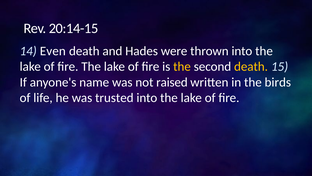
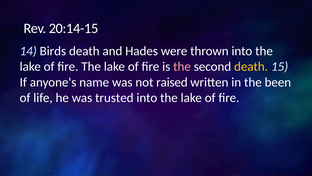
Even: Even -> Birds (53, 51)
the colour: yellow -> pink (182, 66)
birds: birds -> been (278, 82)
